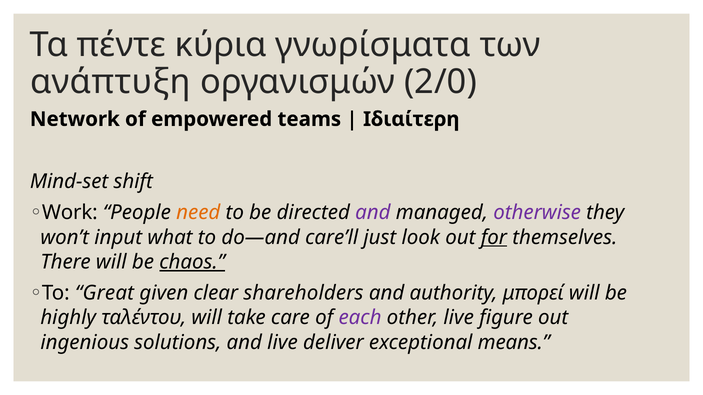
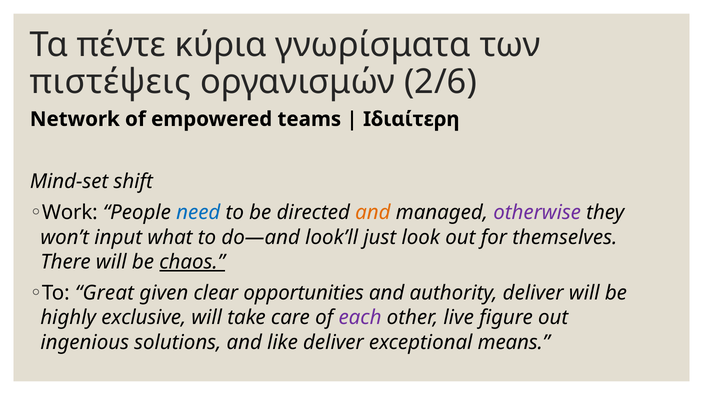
ανάπτυξη: ανάπτυξη -> πιστέψεις (110, 82)
2/0: 2/0 -> 2/6 (441, 82)
need colour: orange -> blue (198, 213)
and colour: purple -> orange (373, 213)
care’ll: care’ll -> look’ll (332, 238)
for underline: present -> none (494, 238)
shareholders: shareholders -> opportunities (304, 293)
authority μπορεί: μπορεί -> deliver (533, 293)
ταλέντου: ταλέντου -> exclusive (144, 318)
and live: live -> like (283, 343)
